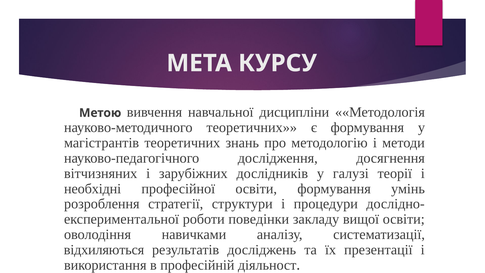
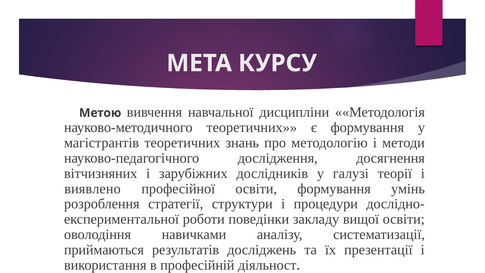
необхідні: необхідні -> виявлено (92, 189)
відхиляються: відхиляються -> приймаються (104, 250)
